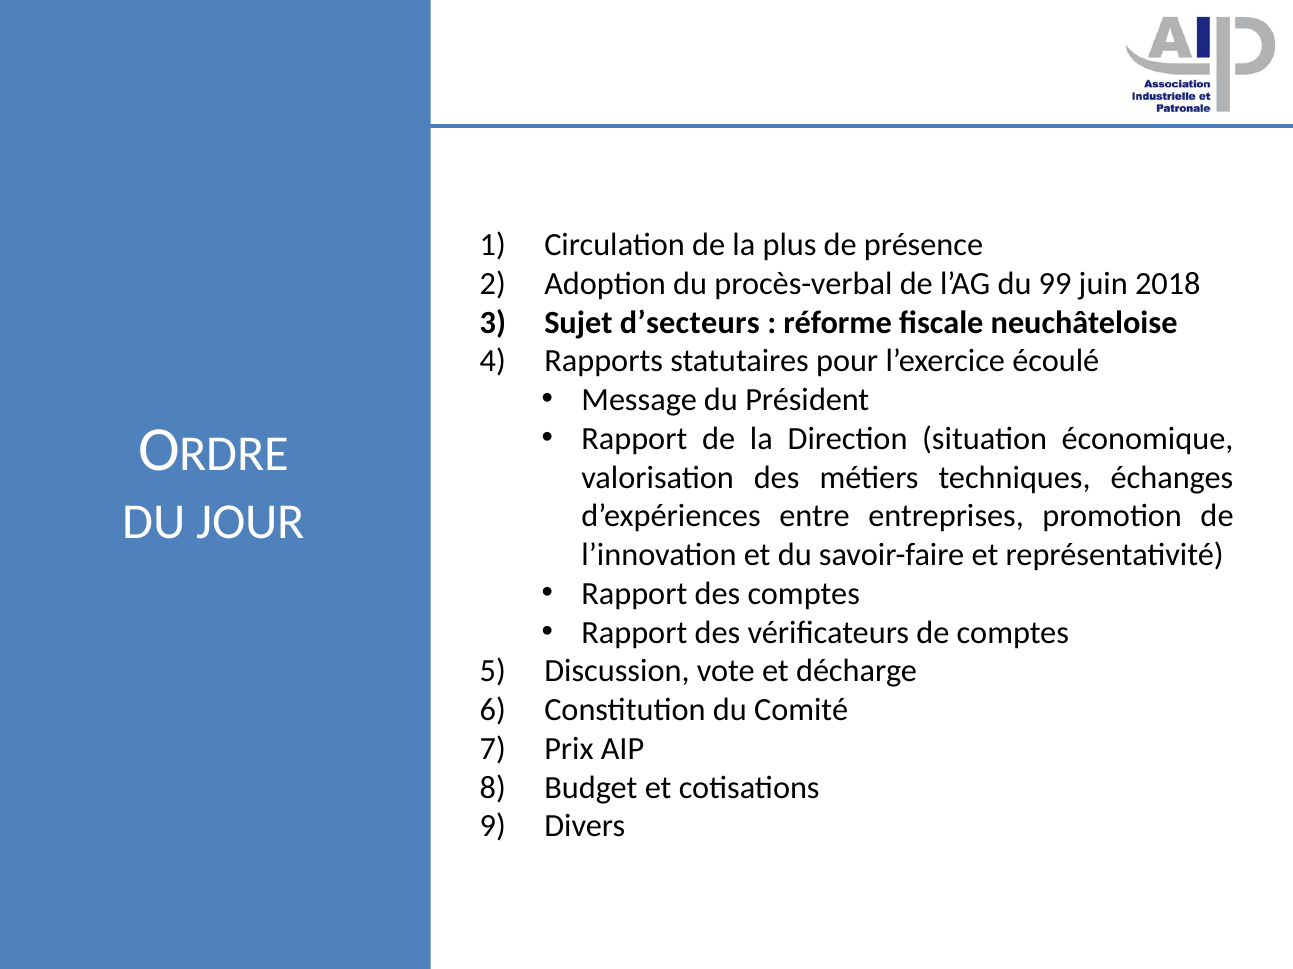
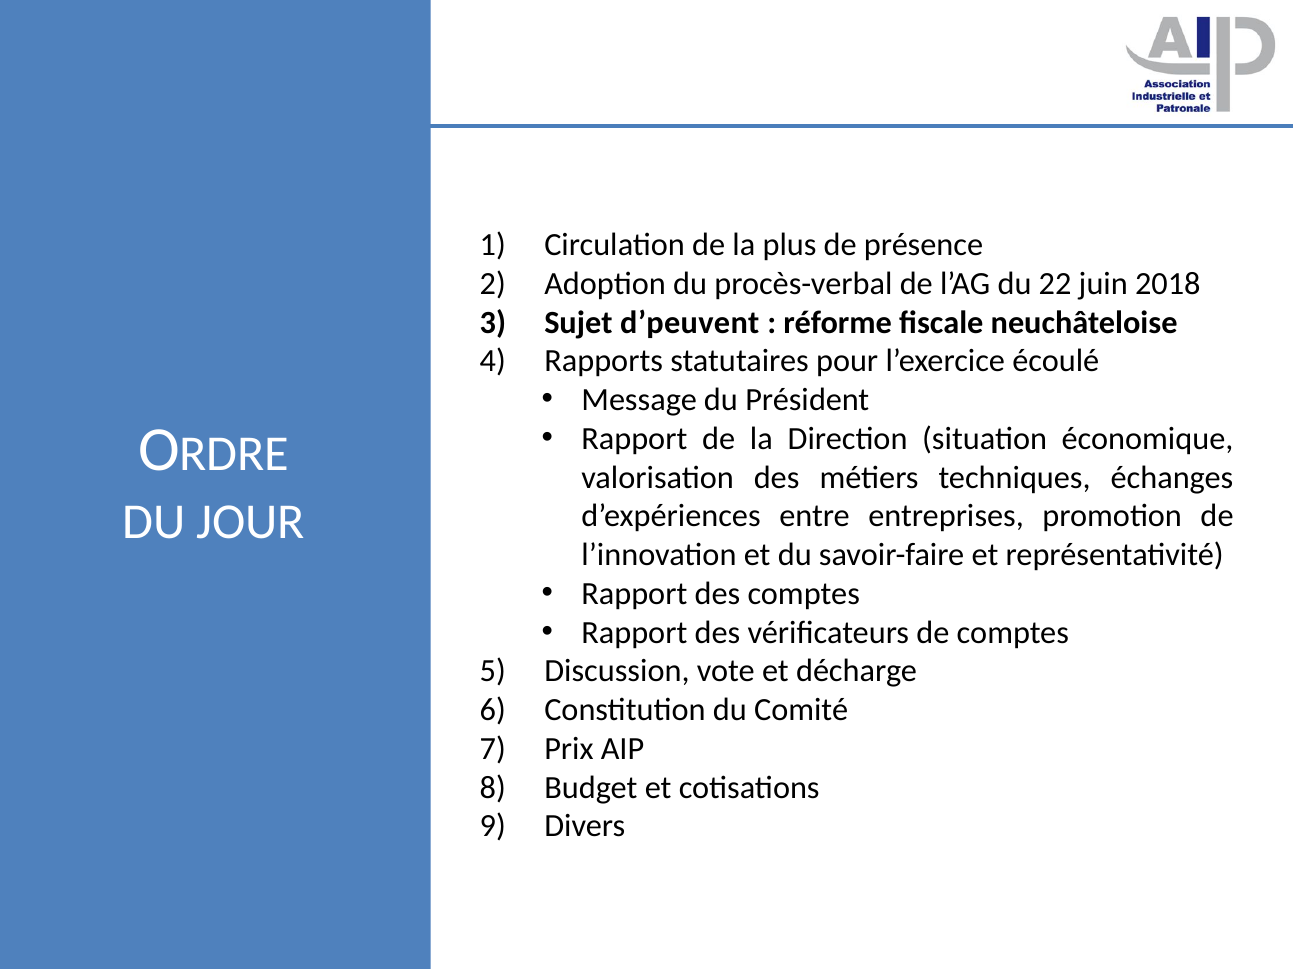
99: 99 -> 22 (1055, 284)
d’secteurs: d’secteurs -> d’peuvent (690, 323)
